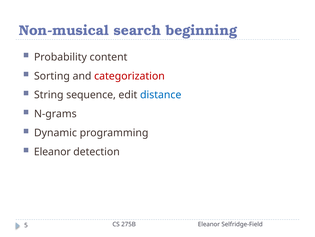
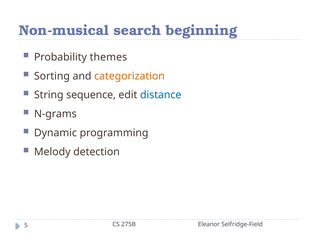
content: content -> themes (108, 57)
categorization colour: red -> orange (129, 76)
Eleanor: Eleanor -> Melody (52, 151)
